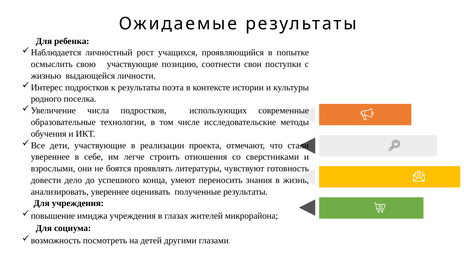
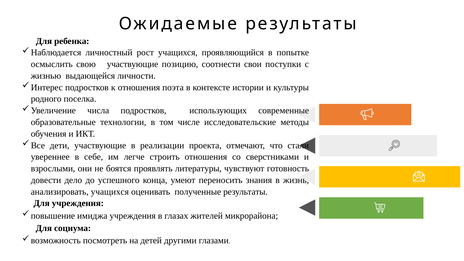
к результаты: результаты -> отношения (139, 87)
анализировать увереннее: увереннее -> учащихся (110, 192)
